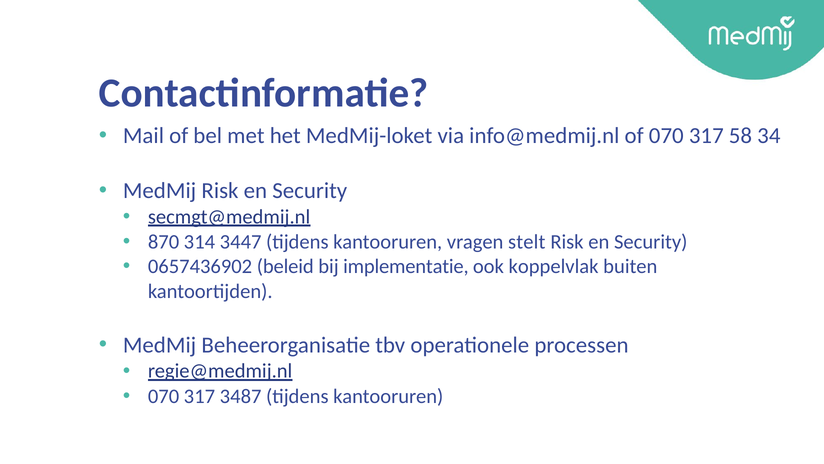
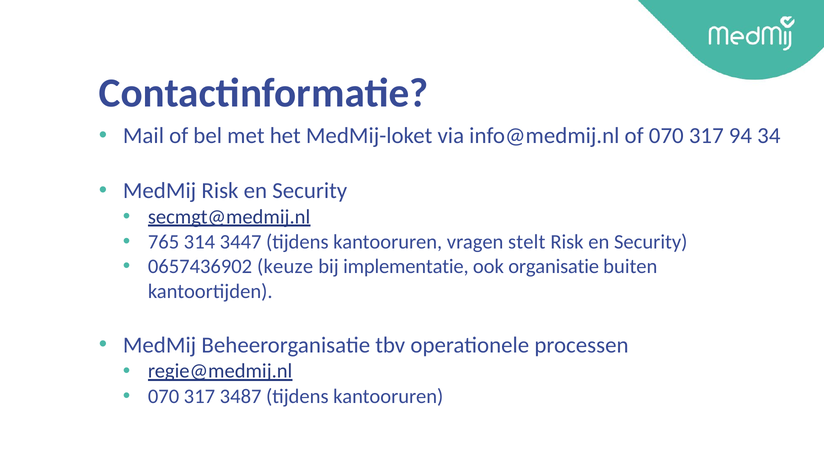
58: 58 -> 94 (740, 136)
870: 870 -> 765 (164, 242)
beleid: beleid -> keuze (285, 266)
koppelvlak: koppelvlak -> organisatie (554, 266)
